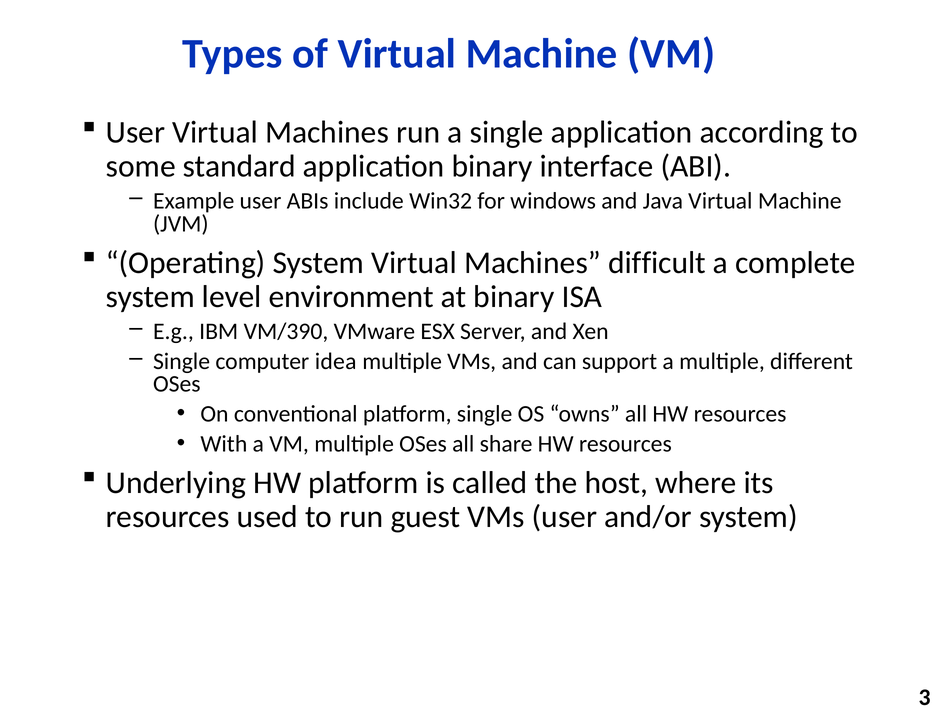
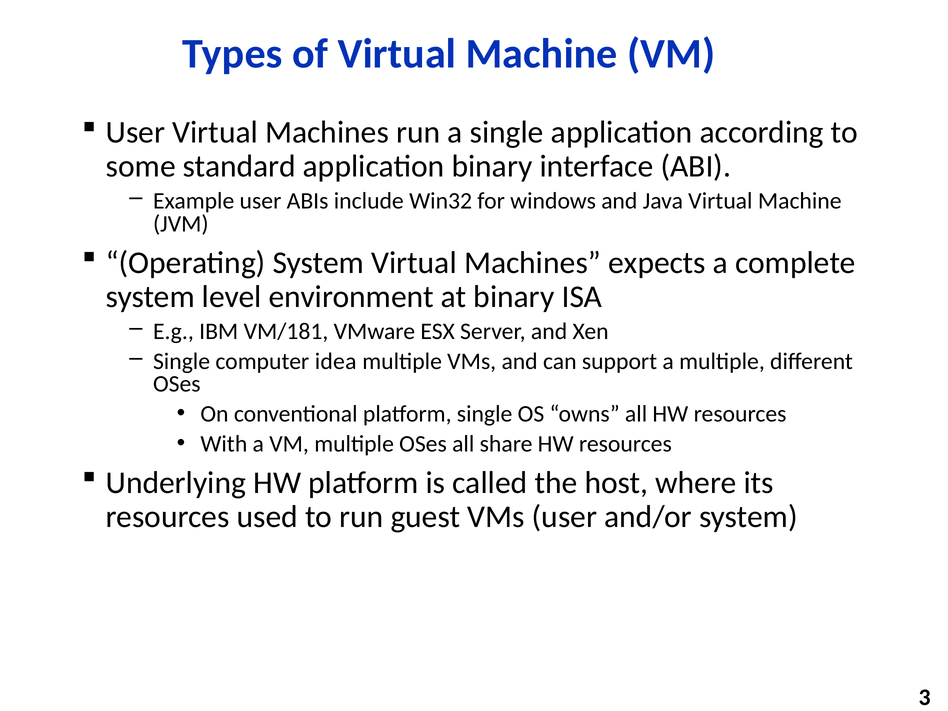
difficult: difficult -> expects (657, 263)
VM/390: VM/390 -> VM/181 (286, 331)
